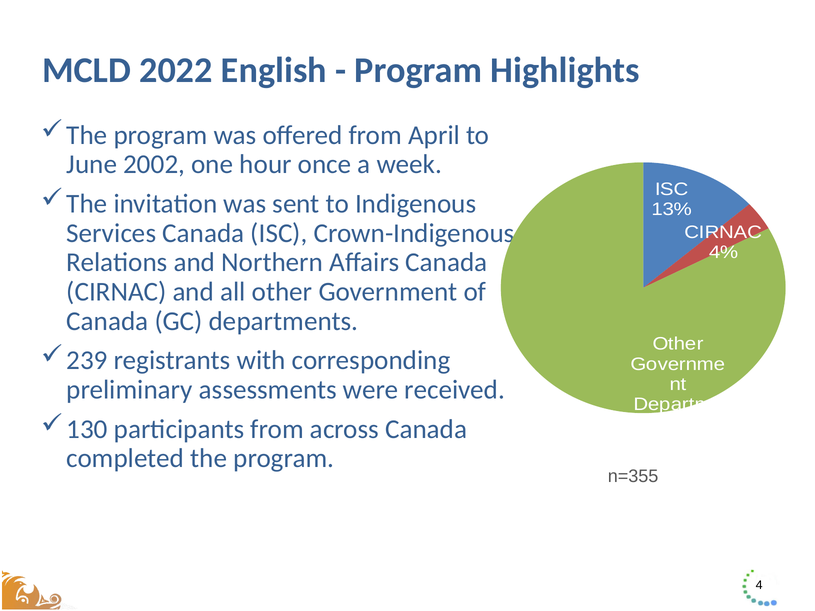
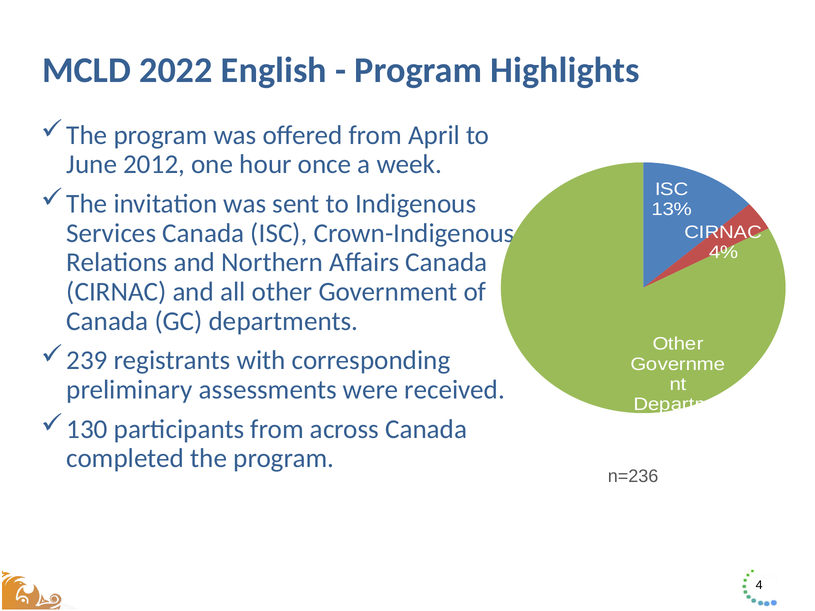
2002: 2002 -> 2012 (154, 165)
n=355: n=355 -> n=236 (633, 477)
